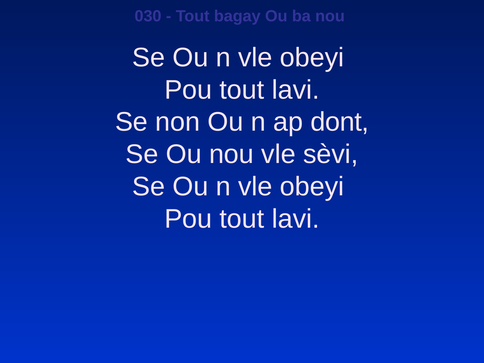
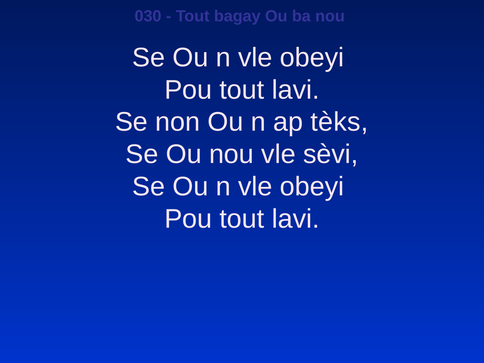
dont: dont -> tèks (340, 122)
